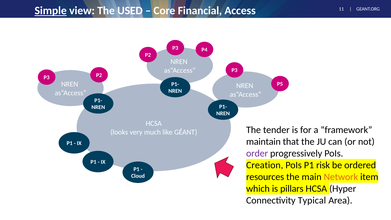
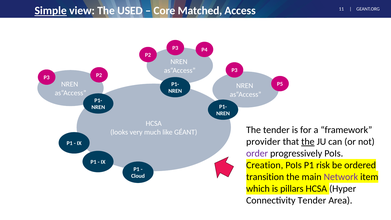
Financial: Financial -> Matched (200, 11)
maintain: maintain -> provider (263, 142)
the underline: none -> present (308, 142)
resources: resources -> transition (265, 177)
Network colour: orange -> purple (341, 177)
Connectivity Typical: Typical -> Tender (312, 200)
